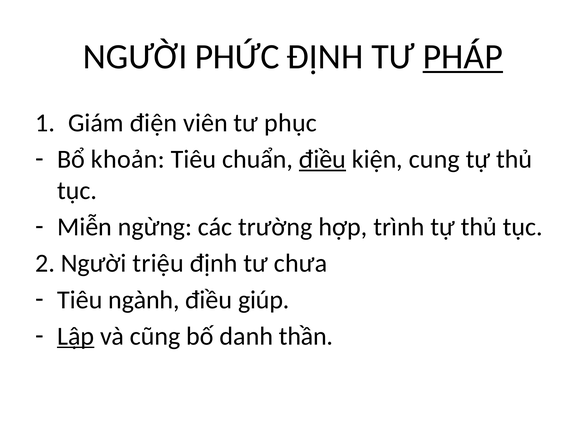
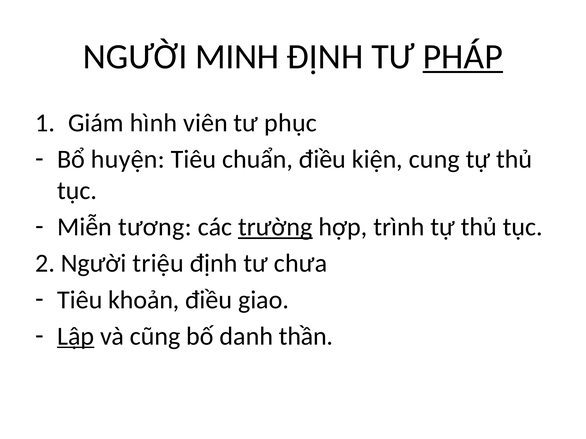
PHỨC: PHỨC -> MINH (237, 57)
điện: điện -> hình (153, 123)
khoản: khoản -> huyện (128, 159)
điều underline: present -> none (322, 159)
ngừng: ngừng -> tương (155, 227)
trường underline: none -> present (275, 227)
ngành: ngành -> khoản (144, 300)
giúp: giúp -> giao (264, 300)
